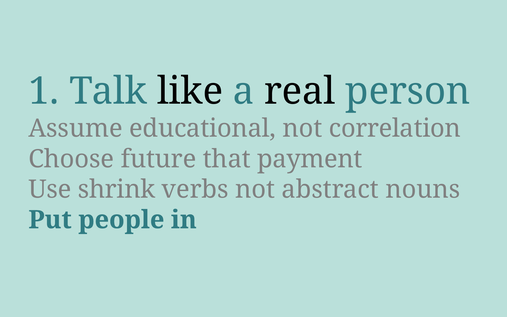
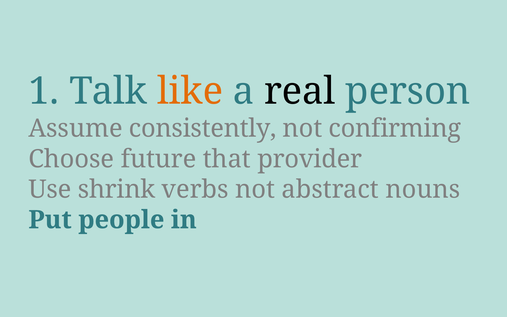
like colour: black -> orange (190, 91)
educational: educational -> consistently (203, 129)
correlation: correlation -> confirming (395, 129)
payment: payment -> provider (310, 159)
